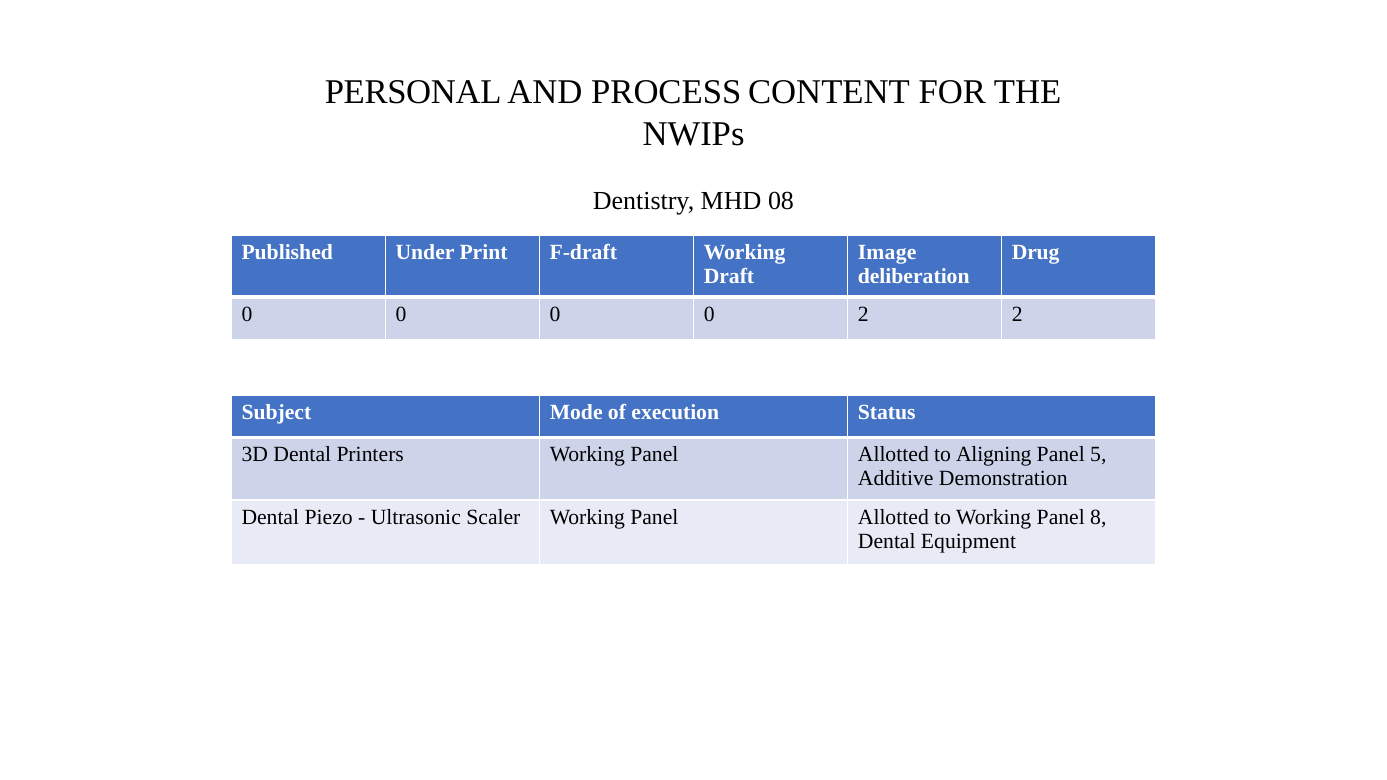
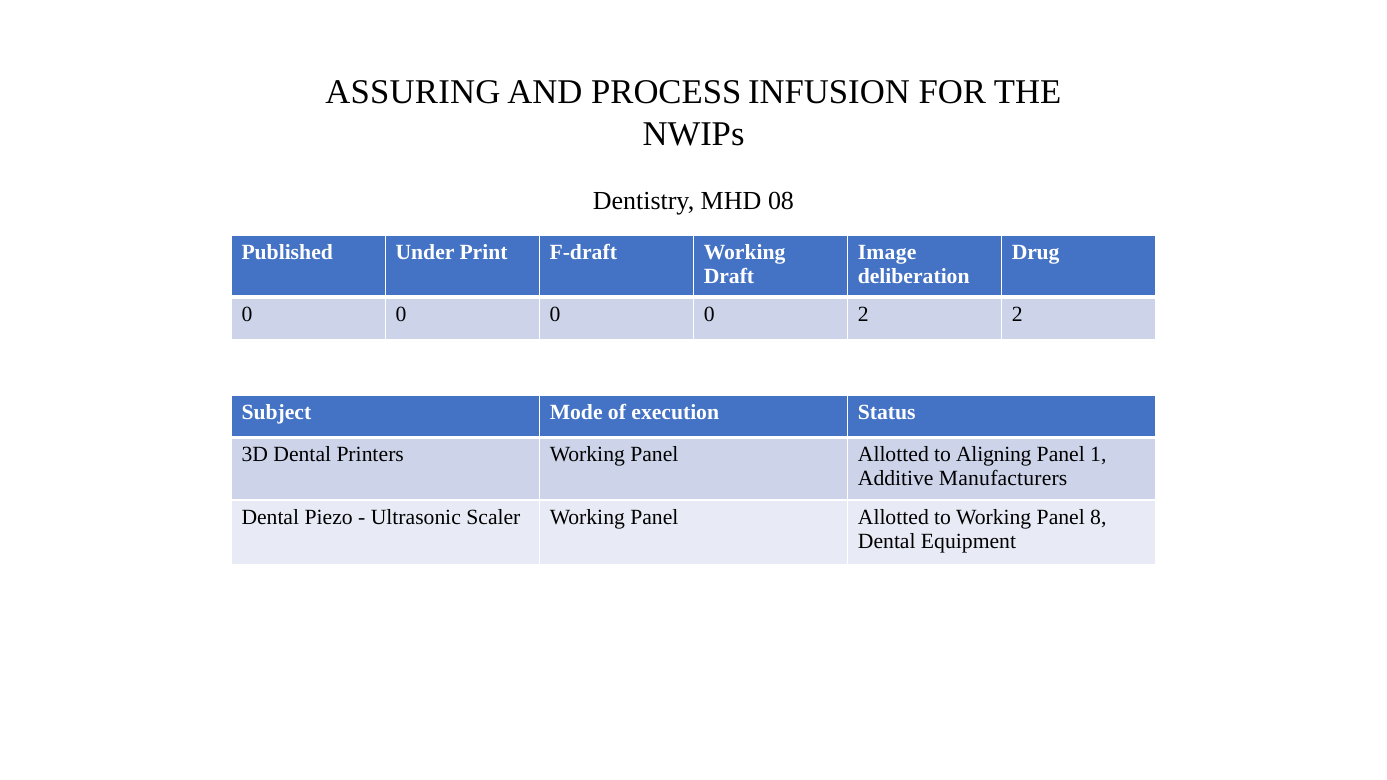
PERSONAL: PERSONAL -> ASSURING (413, 92)
CONTENT: CONTENT -> INFUSION (829, 92)
5: 5 -> 1 (1098, 455)
Demonstration: Demonstration -> Manufacturers (1003, 479)
